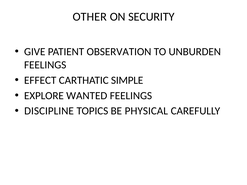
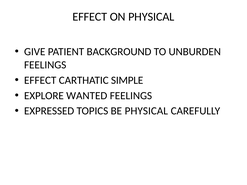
OTHER: OTHER -> EFFECT (90, 17)
ON SECURITY: SECURITY -> PHYSICAL (151, 17)
OBSERVATION: OBSERVATION -> BACKGROUND (119, 52)
DISCIPLINE: DISCIPLINE -> EXPRESSED (49, 111)
